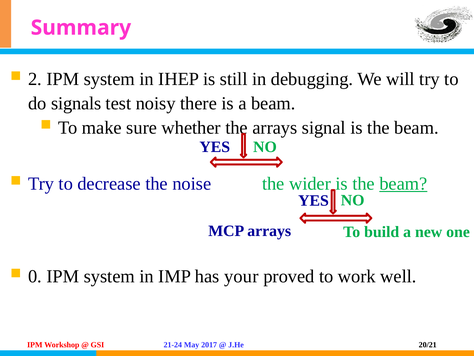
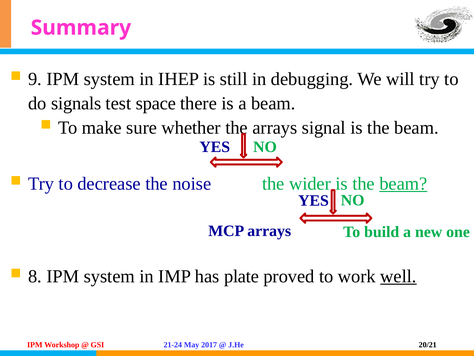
2: 2 -> 9 (35, 79)
noisy: noisy -> space (156, 103)
0: 0 -> 8 (35, 276)
your: your -> plate (242, 276)
well underline: none -> present (398, 276)
